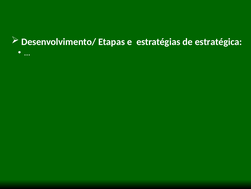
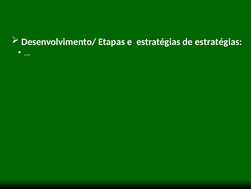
de estratégica: estratégica -> estratégias (218, 42)
